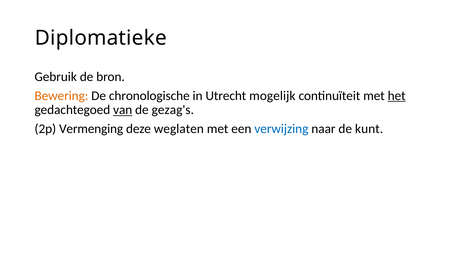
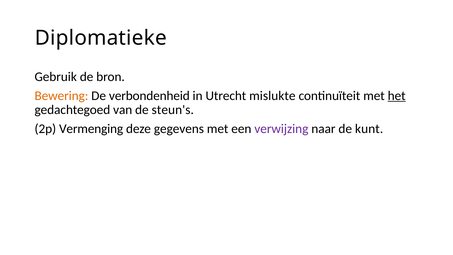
chronologische: chronologische -> verbondenheid (149, 96)
mogelijk: mogelijk -> mislukte (272, 96)
van underline: present -> none (123, 110)
gezag's: gezag's -> steun's (173, 110)
weglaten: weglaten -> gegevens (179, 129)
verwijzing colour: blue -> purple (281, 129)
